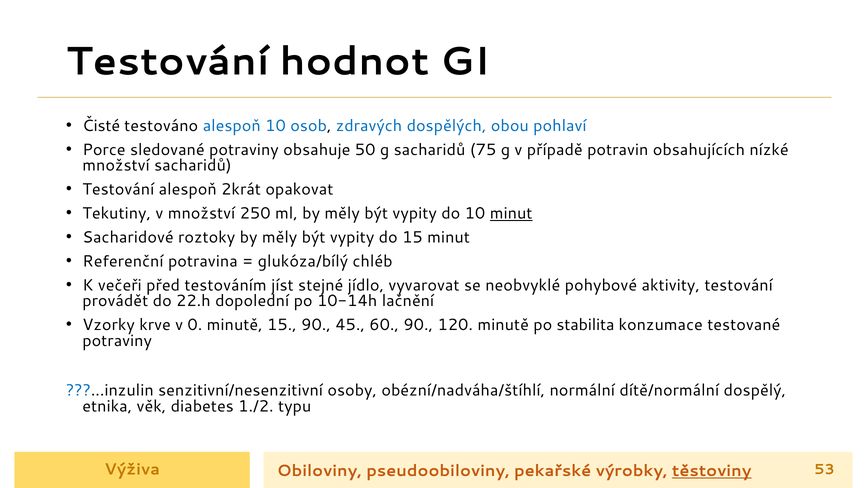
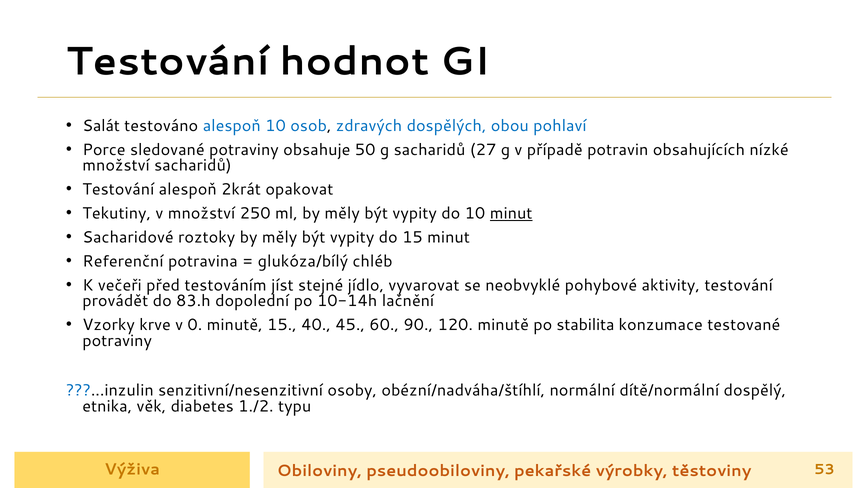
Čisté: Čisté -> Salát (101, 126)
75: 75 -> 27 (483, 150)
22.h: 22.h -> 83.h (193, 301)
15 90: 90 -> 40 (316, 325)
těstoviny underline: present -> none (712, 471)
